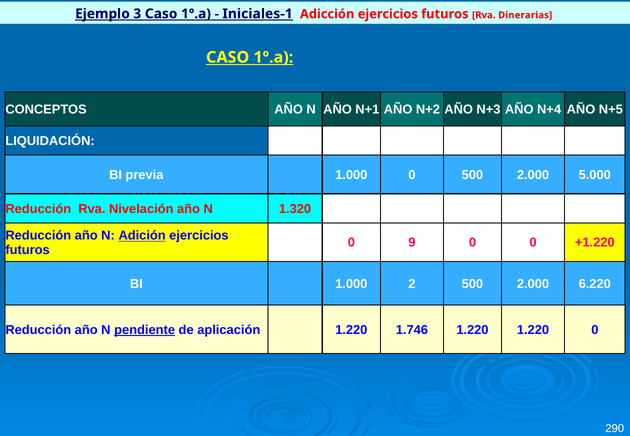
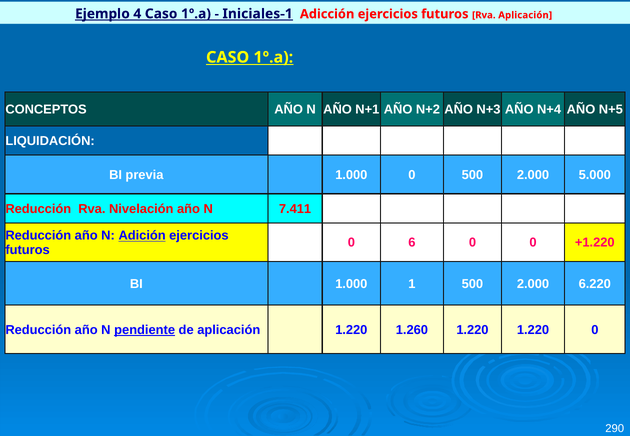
3: 3 -> 4 (137, 14)
Rva Dinerarias: Dinerarias -> Aplicación (525, 15)
1.320: 1.320 -> 7.411 (295, 209)
9: 9 -> 6 (412, 243)
2: 2 -> 1 (412, 284)
1.746: 1.746 -> 1.260 (412, 330)
